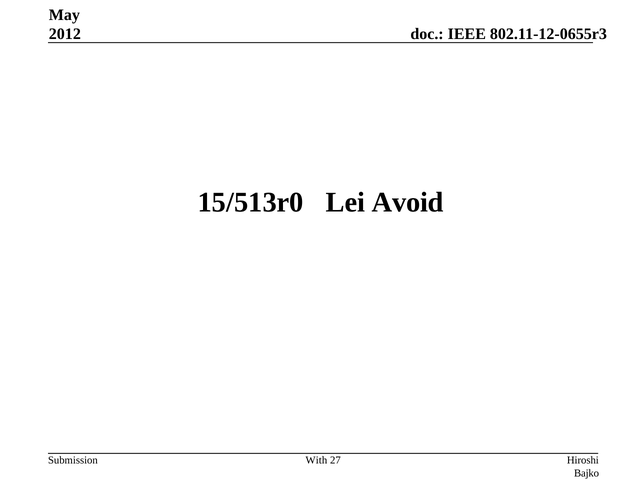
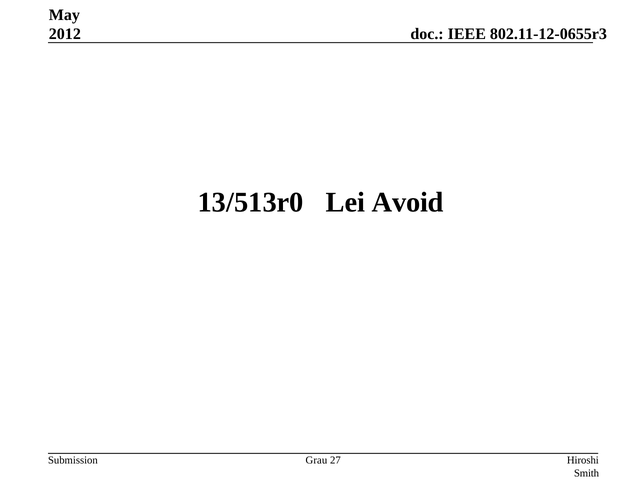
15/513r0: 15/513r0 -> 13/513r0 (251, 203)
With: With -> Grau (316, 461)
Bajko: Bajko -> Smith (587, 474)
